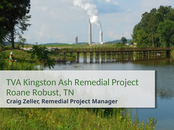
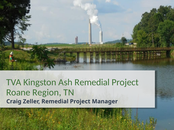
Robust: Robust -> Region (47, 93)
